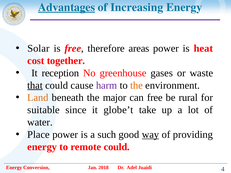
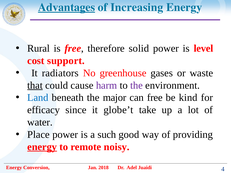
Solar: Solar -> Rural (39, 48)
areas: areas -> solid (139, 48)
heat: heat -> level (203, 48)
together: together -> support (66, 61)
reception: reception -> radiators (60, 73)
the colour: orange -> purple (136, 85)
Land colour: orange -> blue (38, 98)
rural: rural -> kind (188, 98)
suitable: suitable -> efficacy (44, 110)
way underline: present -> none (150, 135)
energy underline: none -> present (42, 147)
remote could: could -> noisy (117, 147)
